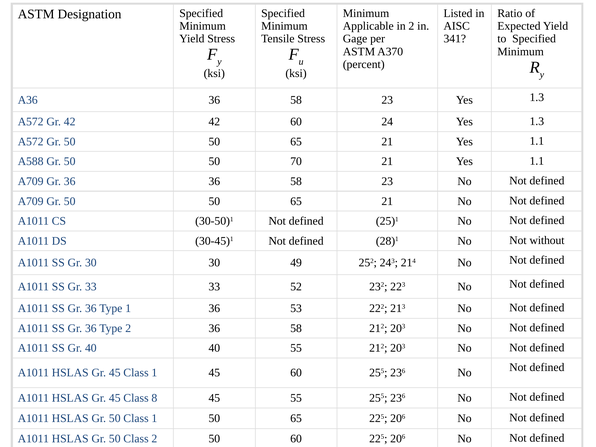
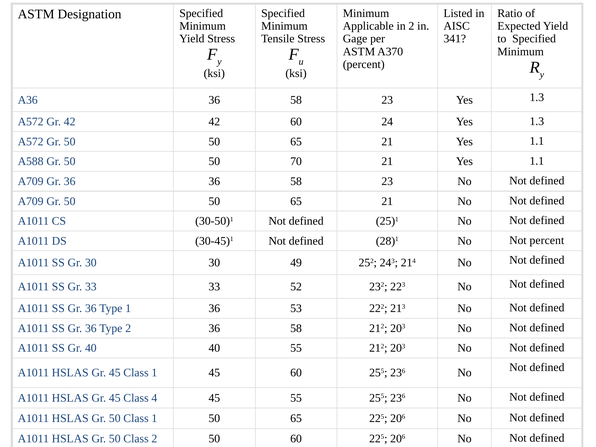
Not without: without -> percent (547, 240)
8: 8 -> 4 (154, 398)
